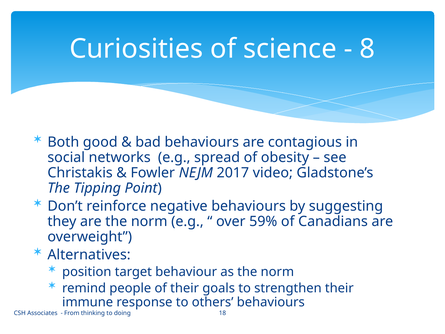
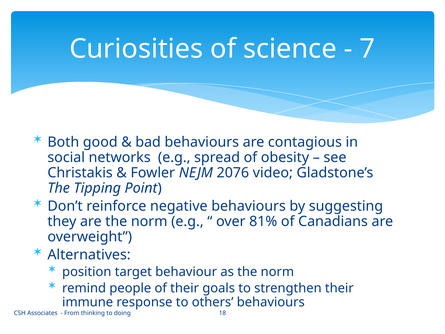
8: 8 -> 7 (367, 49)
2017: 2017 -> 2076 (233, 173)
59%: 59% -> 81% (263, 221)
